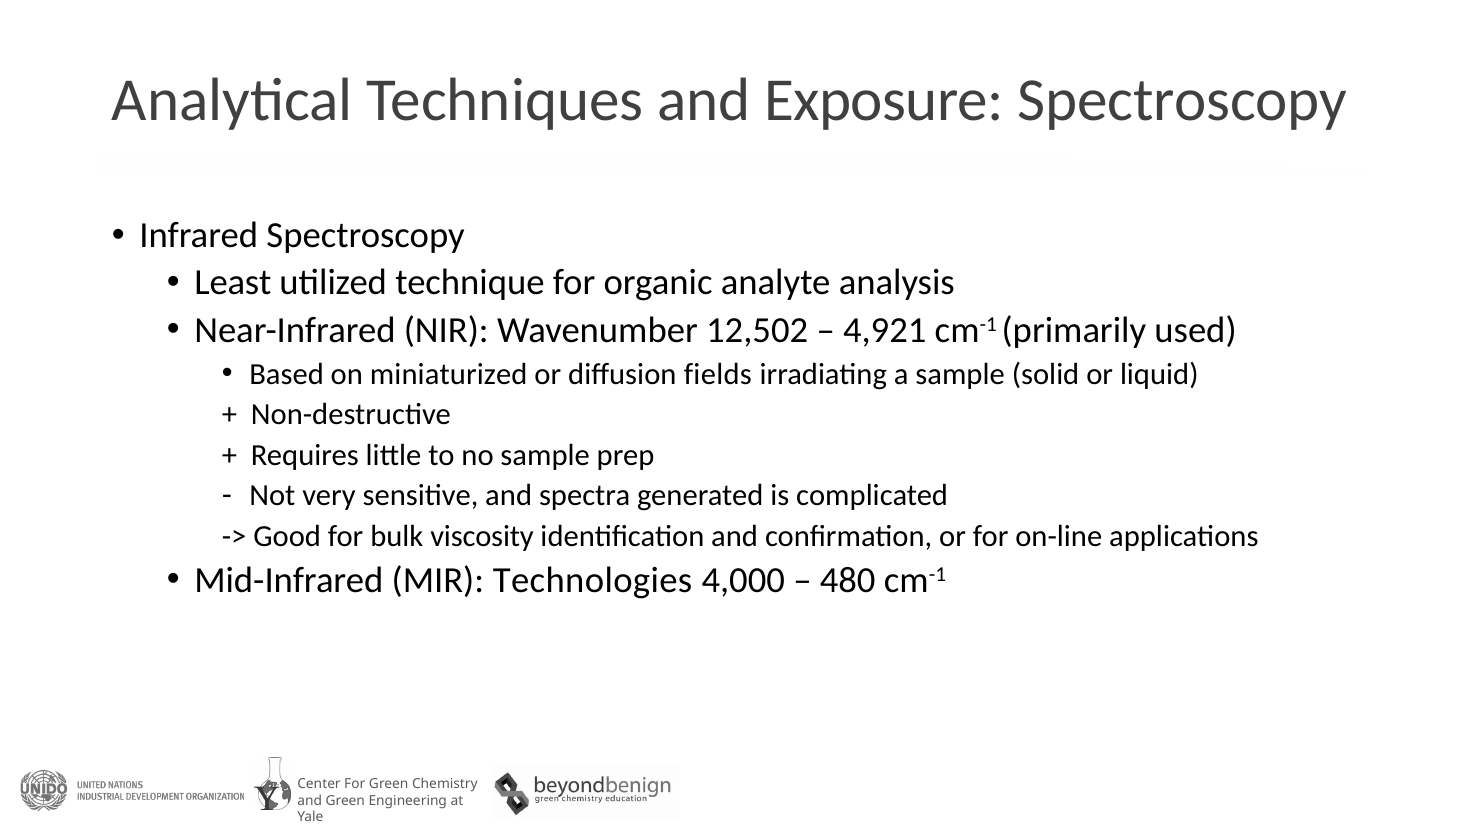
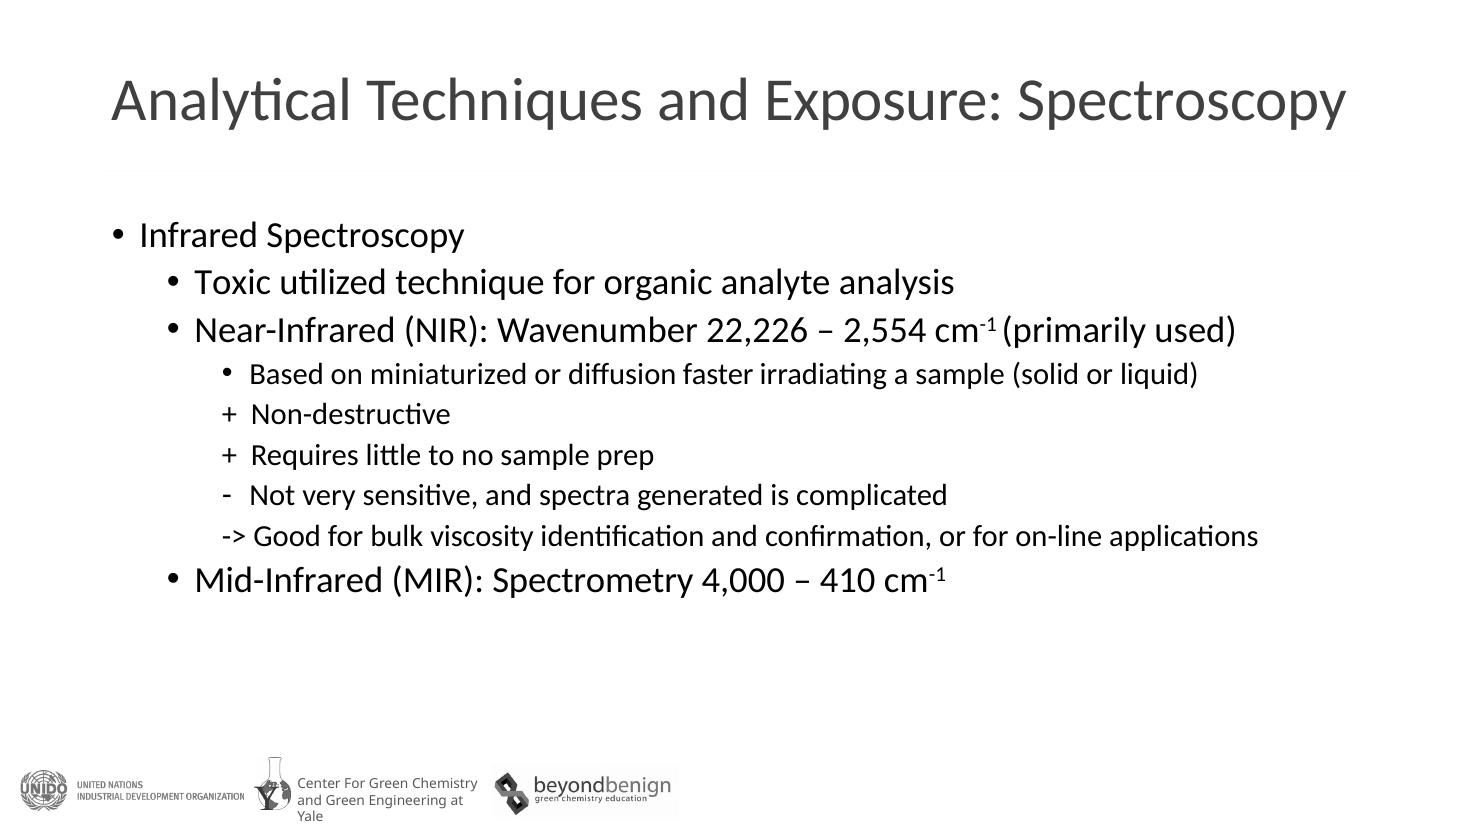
Least: Least -> Toxic (233, 283)
12,502: 12,502 -> 22,226 (757, 330)
4,921: 4,921 -> 2,554 (885, 330)
fields: fields -> faster (718, 374)
Technologies: Technologies -> Spectrometry (593, 580)
480: 480 -> 410 (848, 580)
